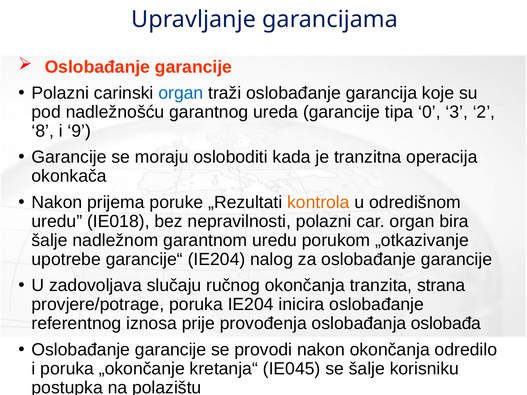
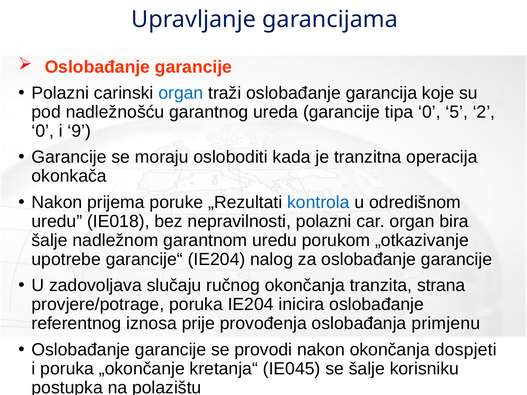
3: 3 -> 5 (457, 112)
8: 8 -> 0 (43, 131)
kontrola colour: orange -> blue (318, 203)
oslobađa: oslobađa -> primjenu (446, 324)
odredilo: odredilo -> dospjeti (466, 350)
